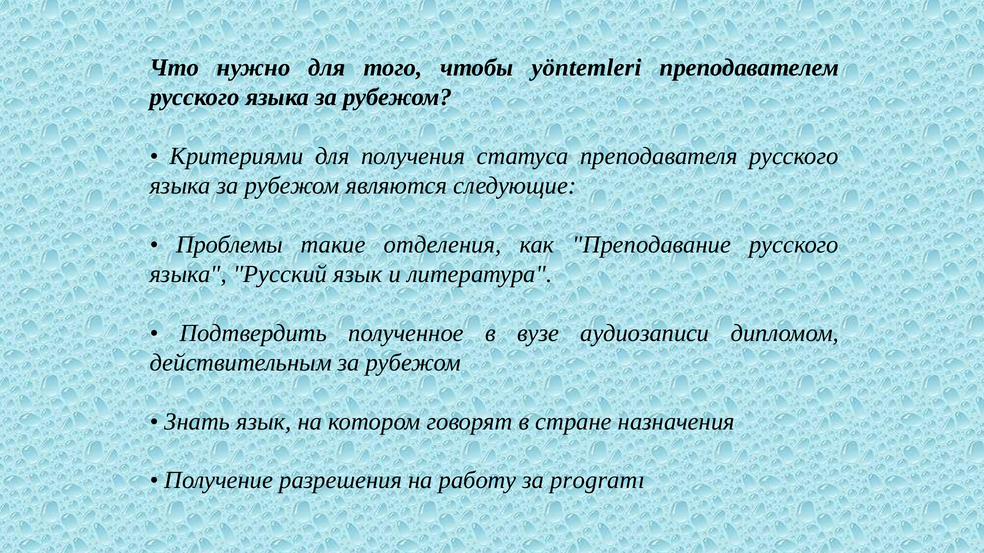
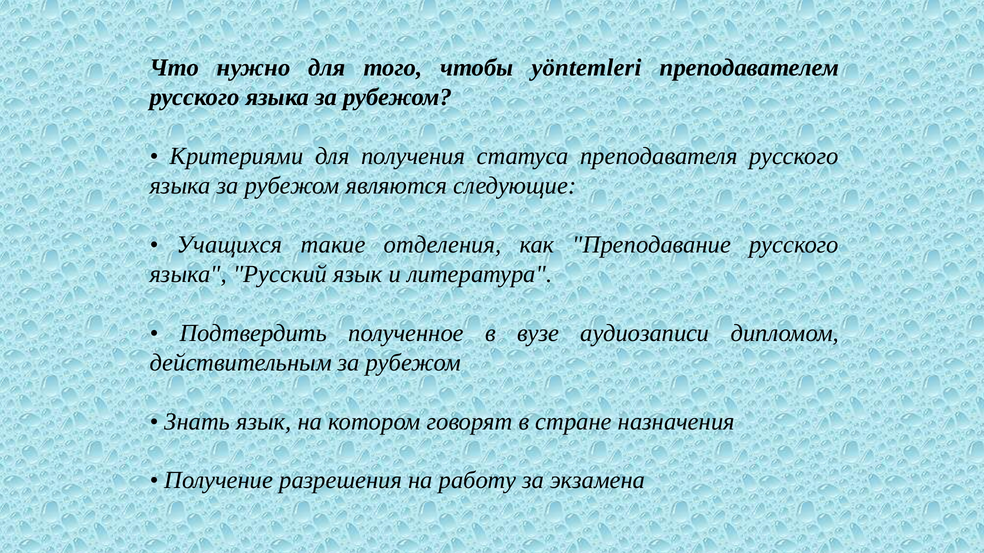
Проблемы: Проблемы -> Учащихся (229, 245)
programı: programı -> экзамена (598, 481)
